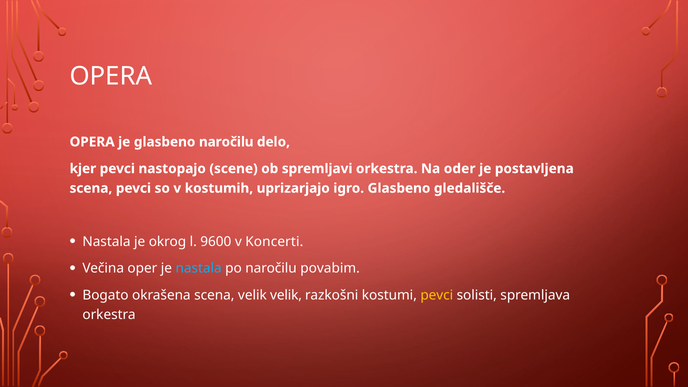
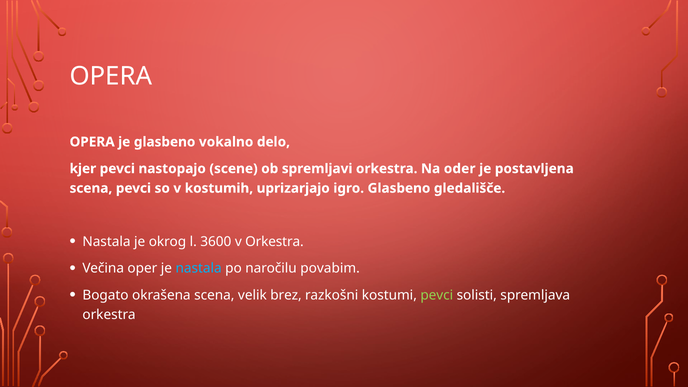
glasbeno naročilu: naročilu -> vokalno (226, 142)
9600: 9600 -> 3600 (216, 242)
v Koncerti: Koncerti -> Orkestra (274, 242)
velik velik: velik -> brez (286, 295)
pevci colour: yellow -> light green (437, 295)
